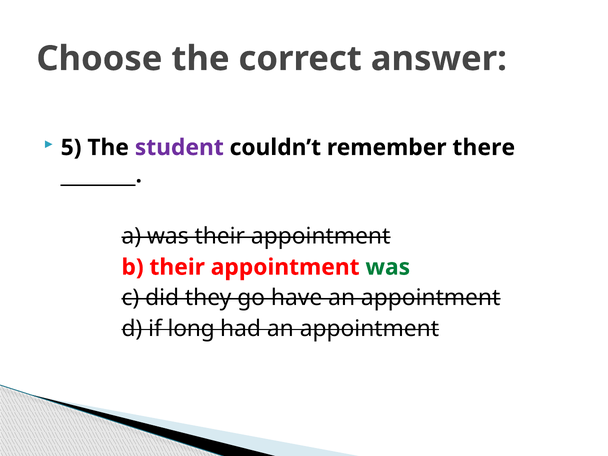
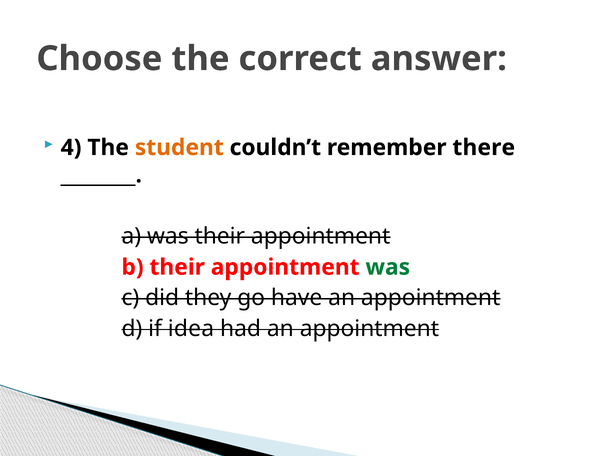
5: 5 -> 4 (71, 148)
student colour: purple -> orange (179, 148)
long: long -> idea (191, 329)
